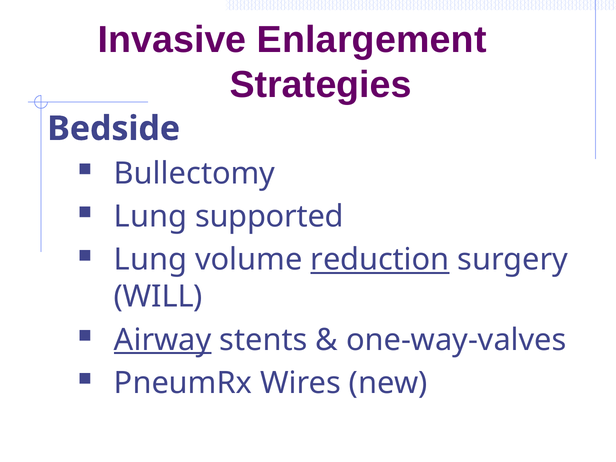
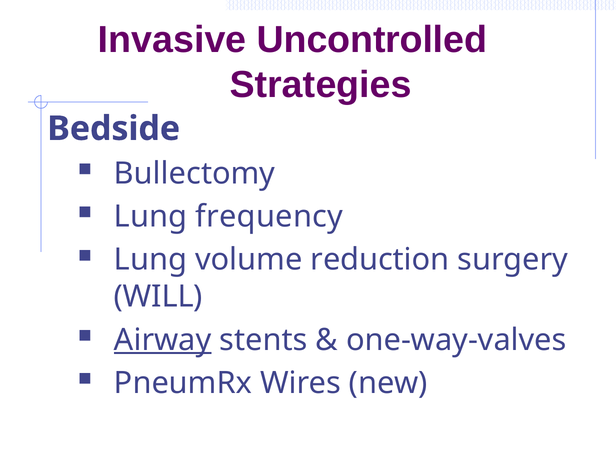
Enlargement: Enlargement -> Uncontrolled (372, 40)
supported: supported -> frequency (269, 217)
reduction underline: present -> none (380, 260)
